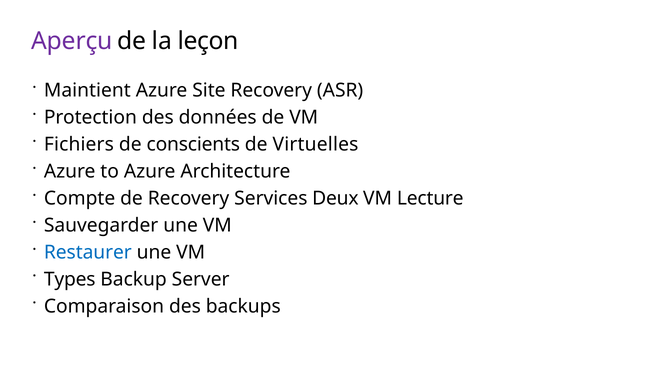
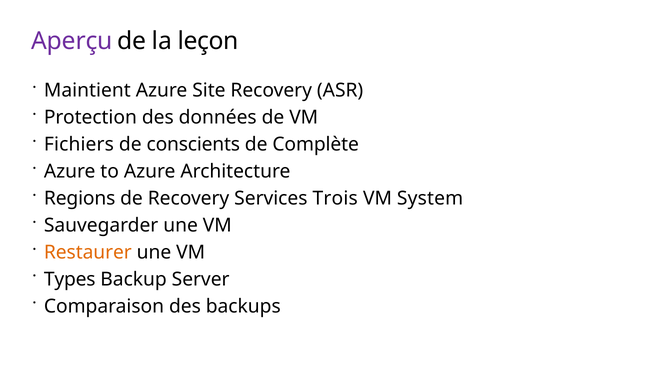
Virtuelles: Virtuelles -> Complète (316, 144)
Compte: Compte -> Regions (80, 198)
Deux: Deux -> Trois (335, 198)
Lecture: Lecture -> System (430, 198)
Restaurer colour: blue -> orange (88, 252)
